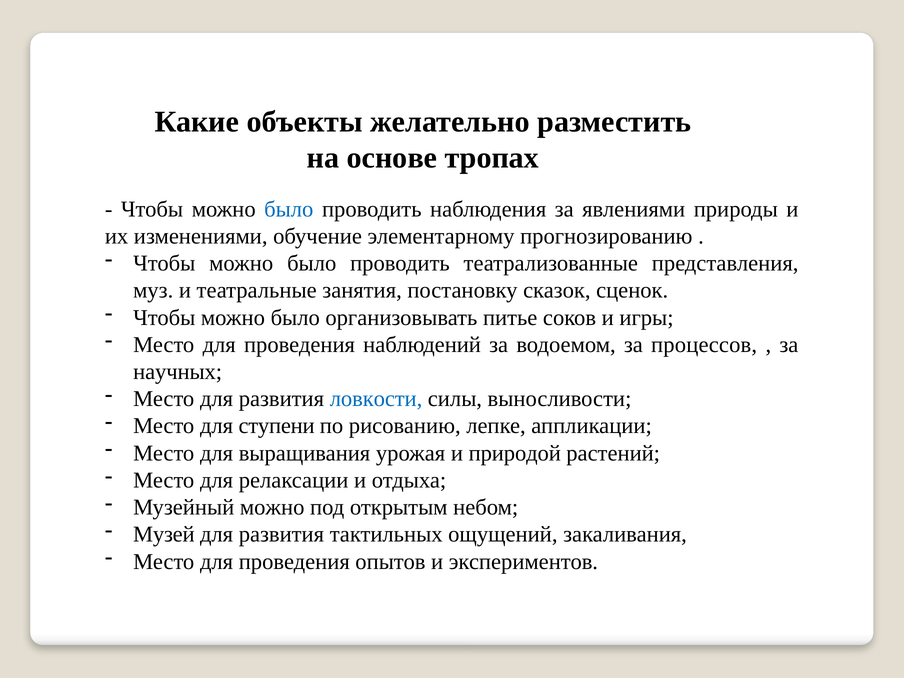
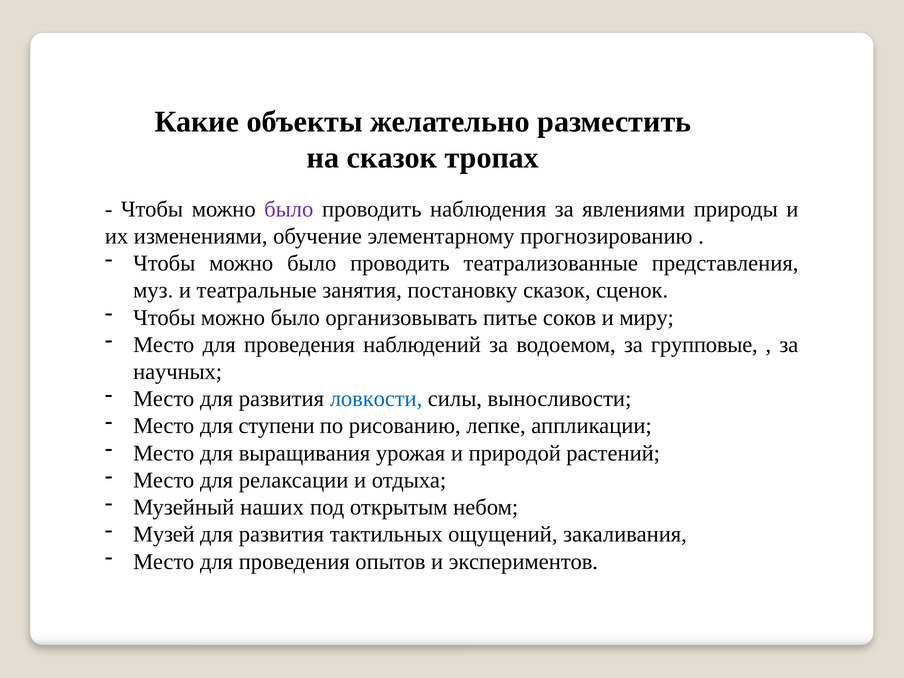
на основе: основе -> сказок (392, 158)
было colour: blue -> purple (289, 209)
игры: игры -> миру (647, 318)
процессов: процессов -> групповые (704, 345)
Музейный можно: можно -> наших (272, 507)
